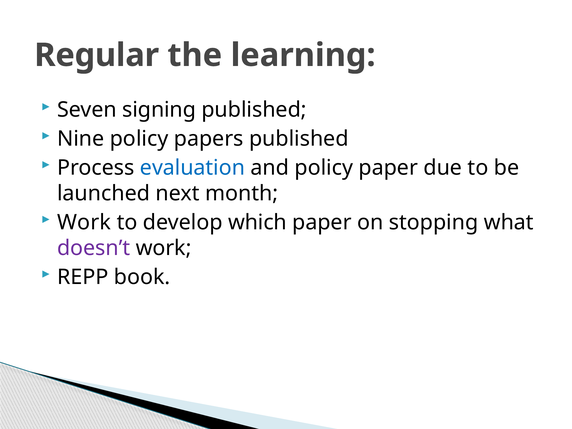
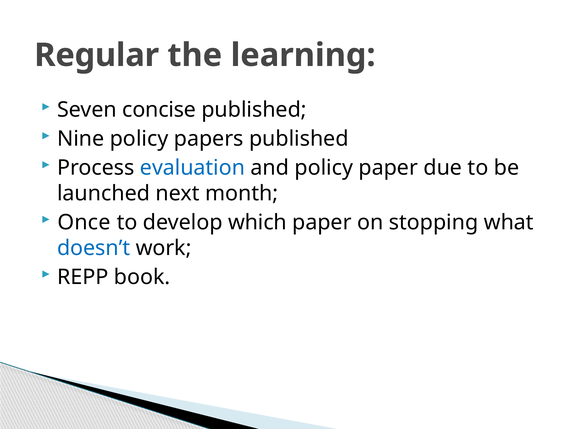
signing: signing -> concise (159, 110)
Work: Work -> Once (84, 222)
doesn’t colour: purple -> blue (94, 248)
